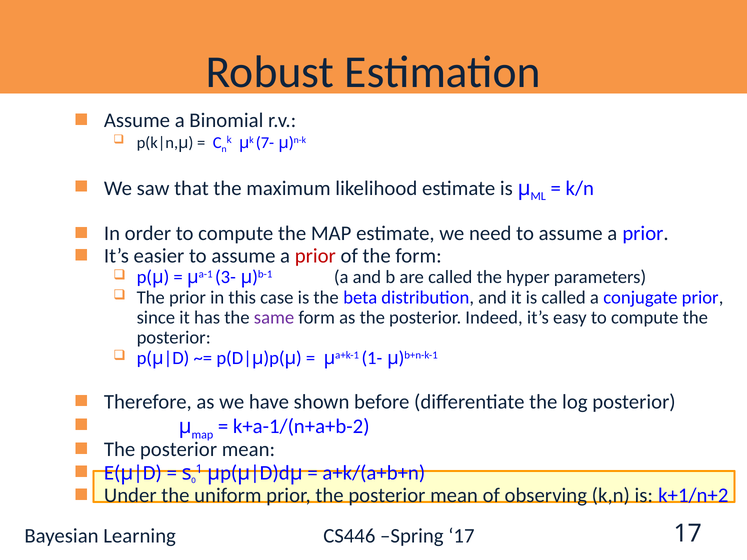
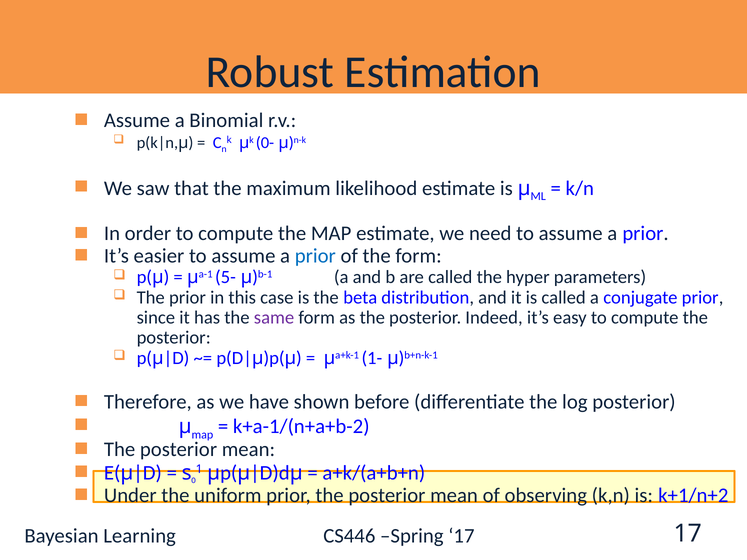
7-: 7- -> 0- (265, 143)
prior colour: red -> blue (315, 256)
3-: 3- -> 5- (225, 277)
